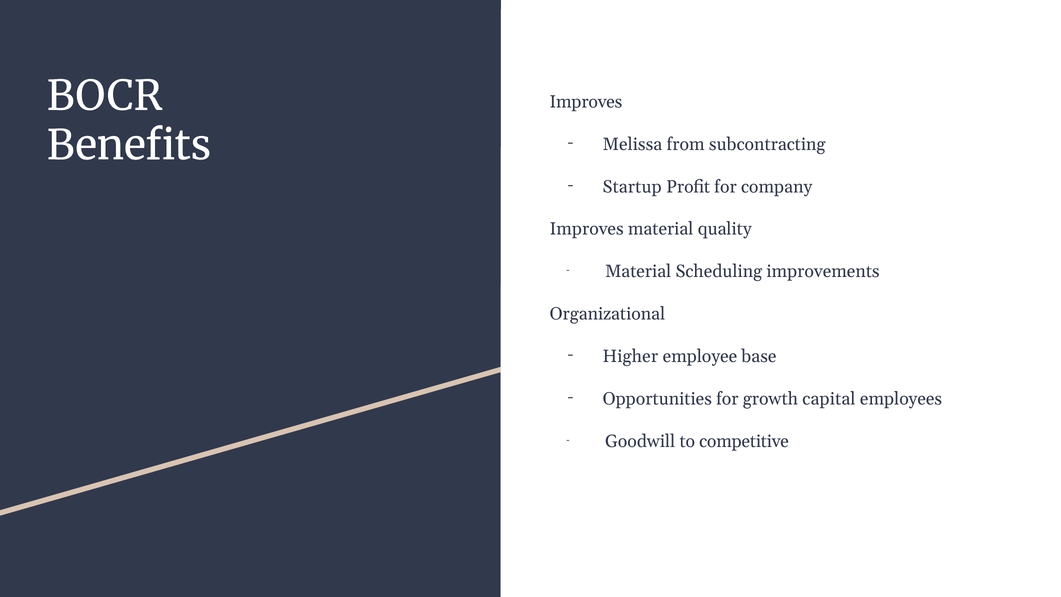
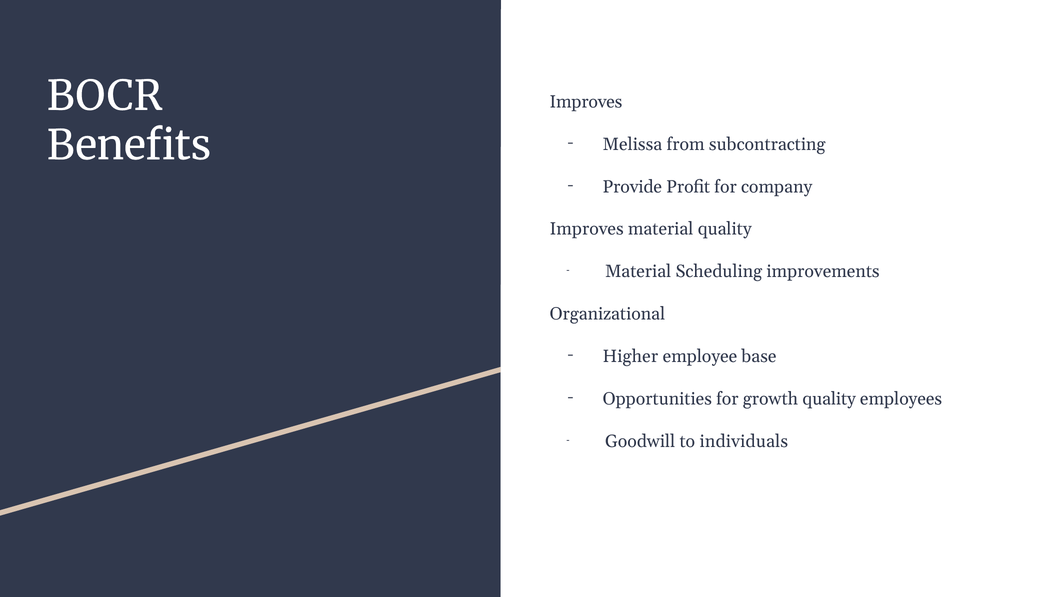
Startup: Startup -> Provide (632, 187)
growth capital: capital -> quality (829, 399)
competitive: competitive -> individuals (744, 441)
